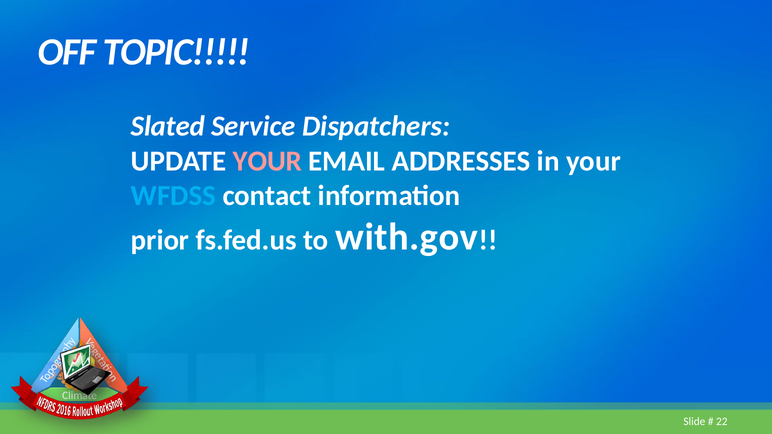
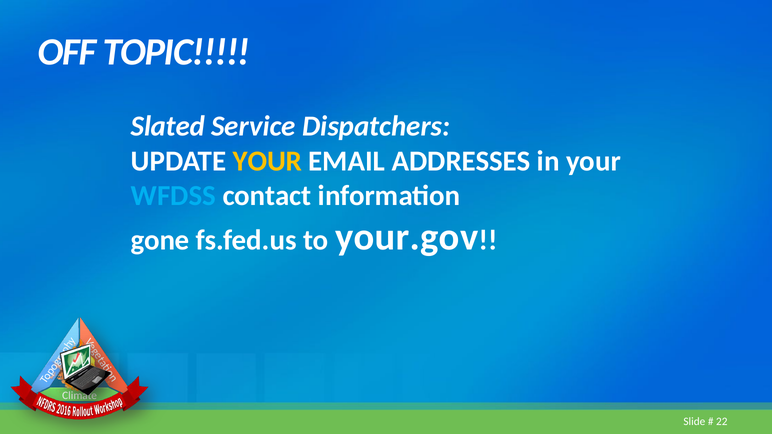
YOUR colour: pink -> yellow (267, 161)
prior: prior -> gone (160, 240)
with.gov: with.gov -> your.gov (407, 237)
